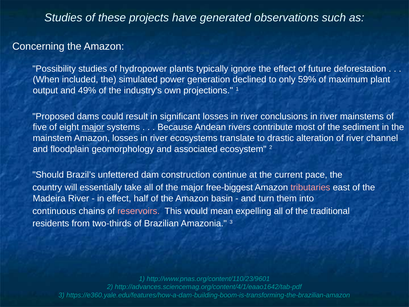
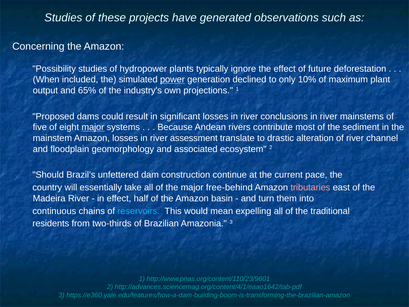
power underline: none -> present (172, 80)
59%: 59% -> 10% (307, 80)
49%: 49% -> 65% (87, 90)
ecosystems: ecosystems -> assessment (194, 138)
free-biggest: free-biggest -> free-behind (229, 187)
reservoirs colour: pink -> light blue (139, 211)
